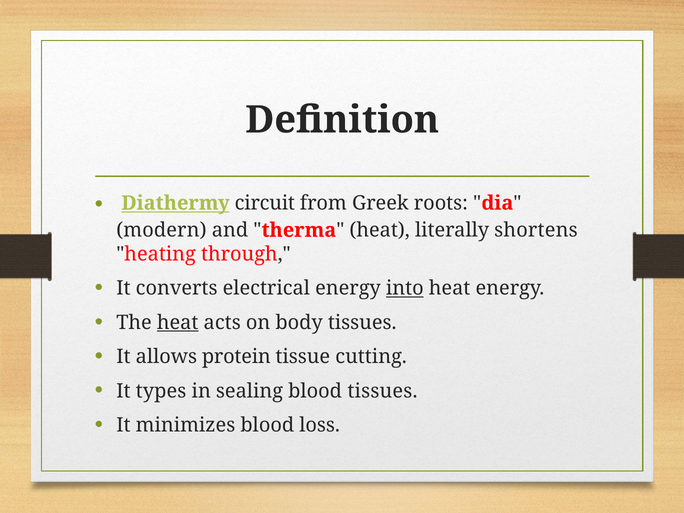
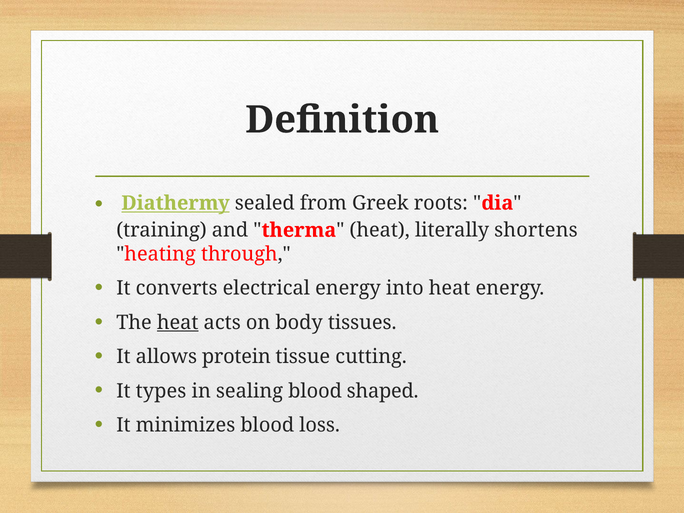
circuit: circuit -> sealed (265, 203)
modern: modern -> training (161, 230)
into underline: present -> none (405, 288)
blood tissues: tissues -> shaped (383, 391)
